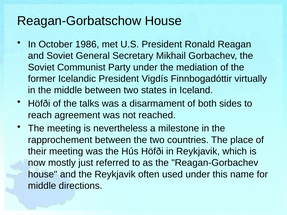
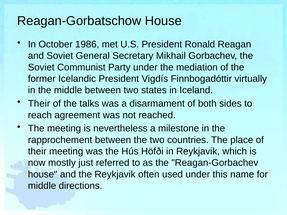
Höfði: Höfði -> Their (39, 104)
